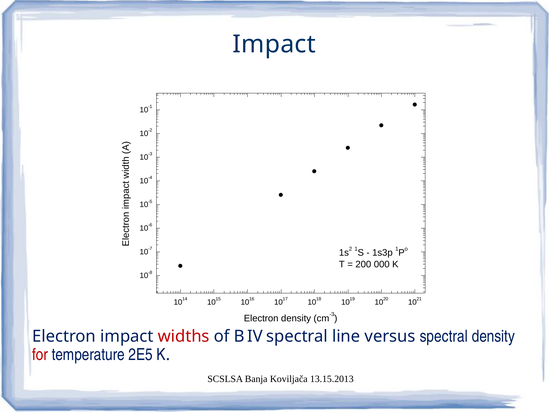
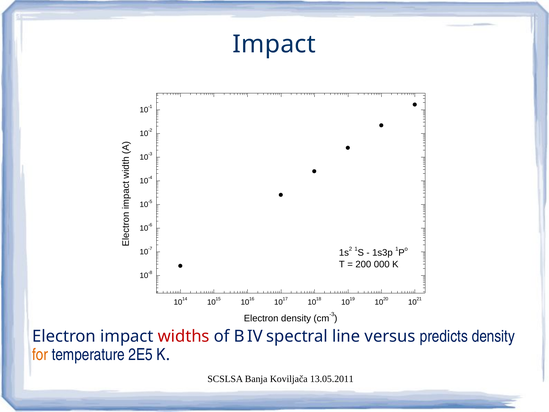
versus spectral: spectral -> predicts (444, 336)
for colour: red -> orange (40, 355)
13.15.2013: 13.15.2013 -> 13.05.2011 (332, 379)
